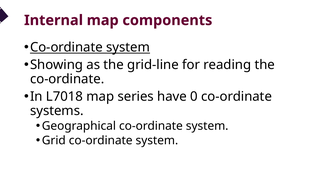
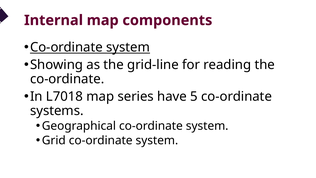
0: 0 -> 5 (194, 96)
